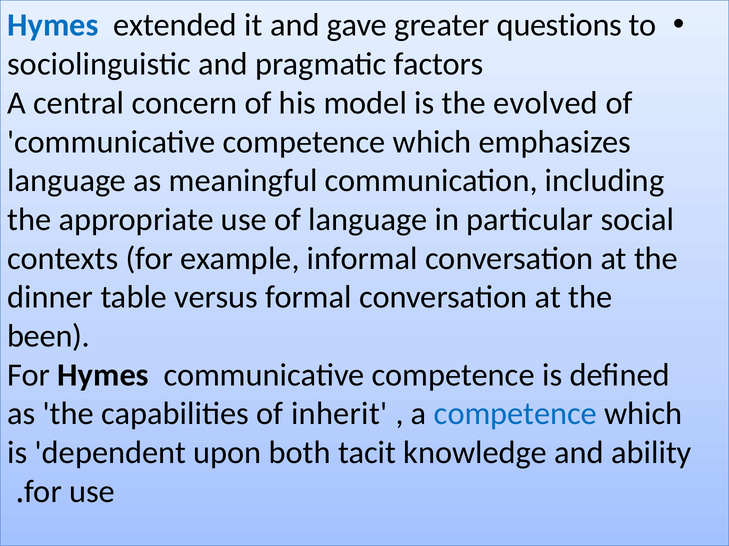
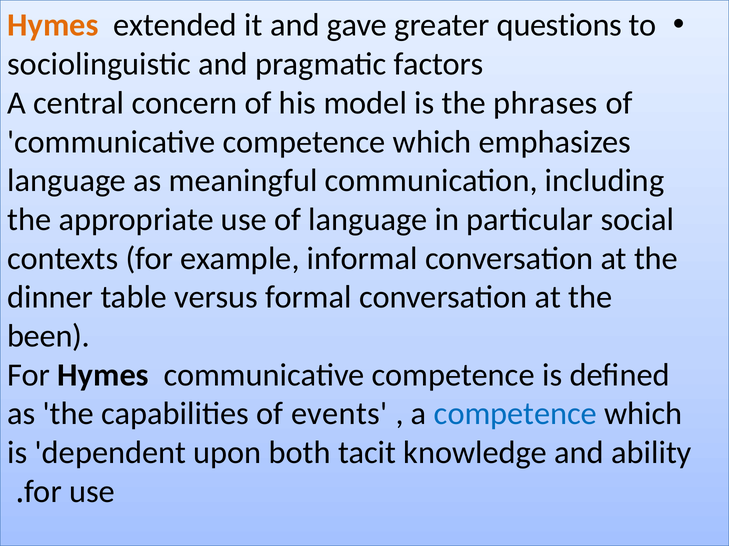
Hymes colour: blue -> orange (53, 25)
evolved: evolved -> phrases (546, 103)
inherit: inherit -> events (339, 414)
